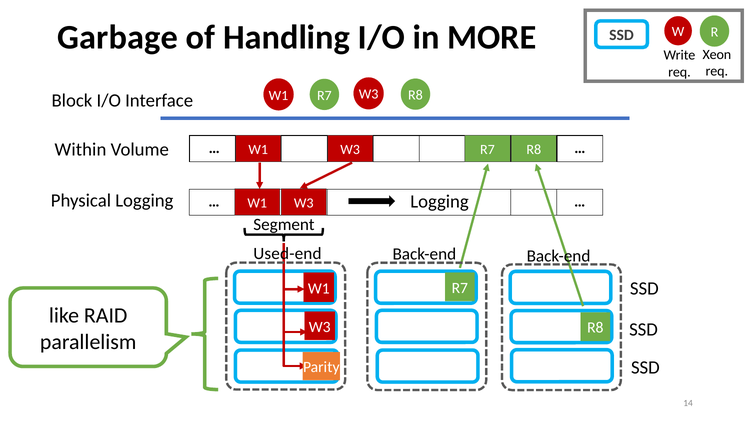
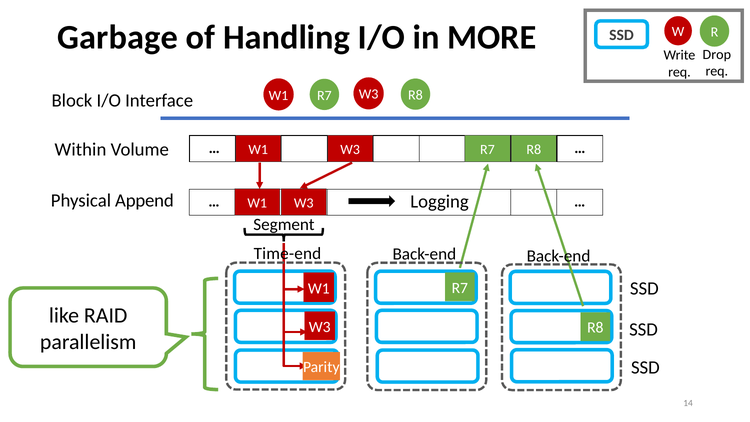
Xeon: Xeon -> Drop (717, 54)
Physical Logging: Logging -> Append (144, 200)
Used-end: Used-end -> Time-end (287, 253)
